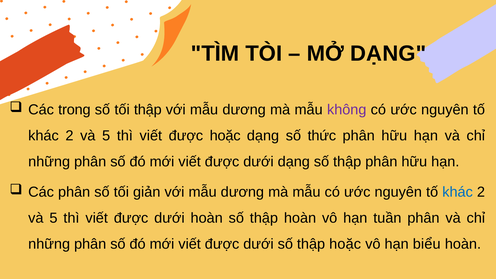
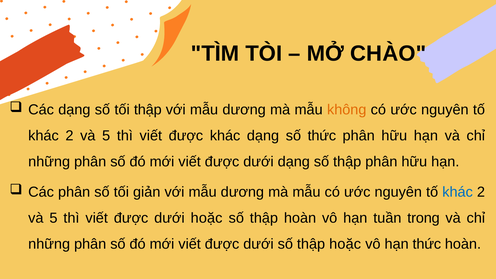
MỞ DẠNG: DẠNG -> CHÀO (388, 53)
Các trong: trong -> dạng (74, 110)
không colour: purple -> orange (347, 110)
được hoặc: hoặc -> khác (225, 136)
dưới hoàn: hoàn -> hoặc (207, 218)
tuần phân: phân -> trong (424, 218)
hạn biểu: biểu -> thức (427, 244)
